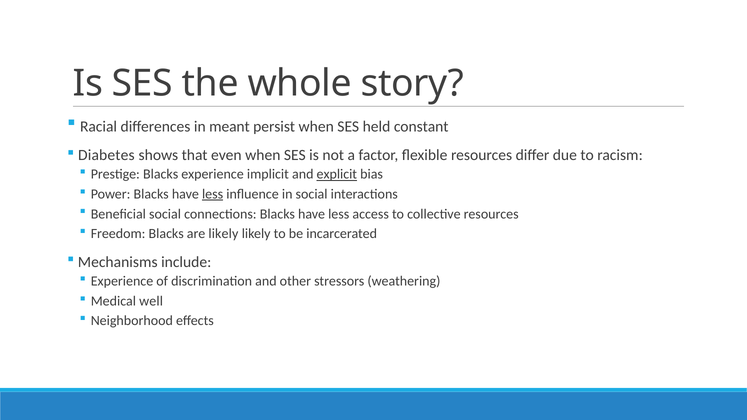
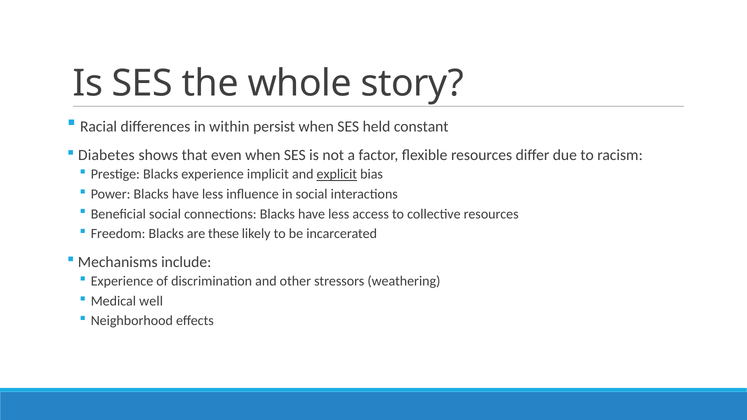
meant: meant -> within (229, 127)
less underline: present -> none (213, 194)
are likely: likely -> these (224, 234)
